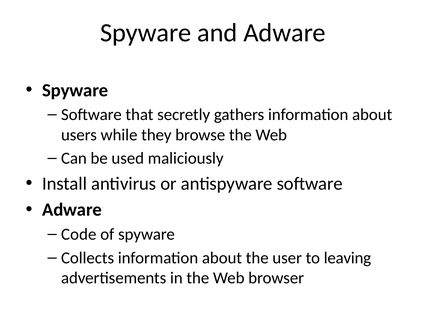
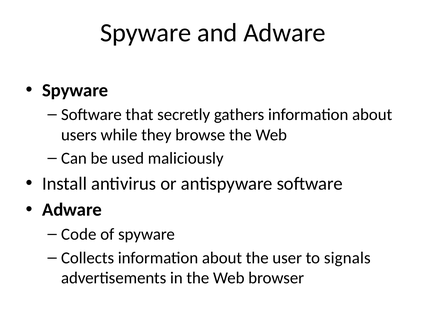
leaving: leaving -> signals (347, 258)
